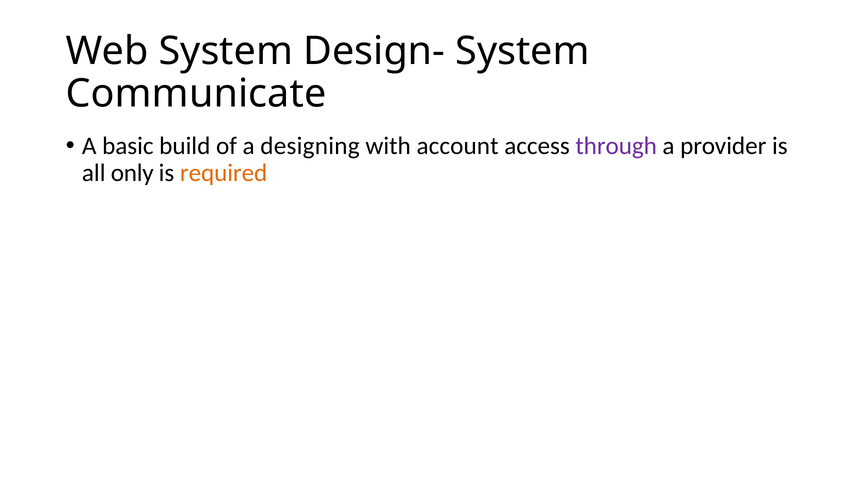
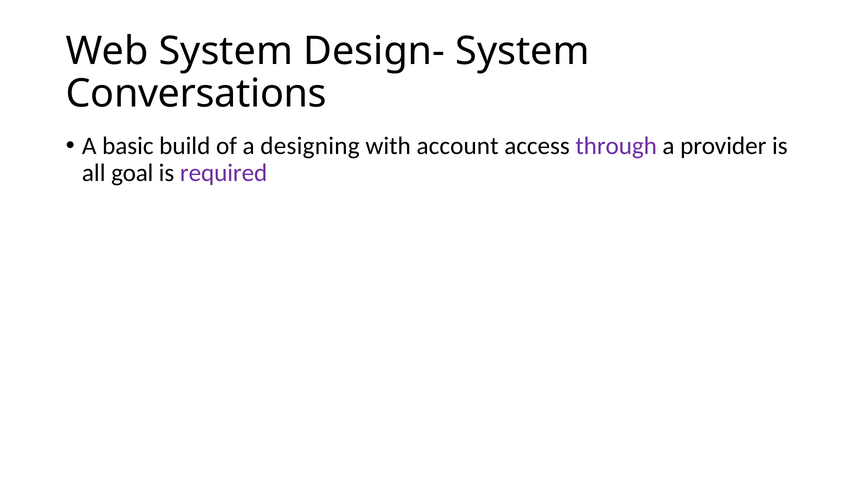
Communicate: Communicate -> Conversations (196, 94)
only: only -> goal (132, 173)
required colour: orange -> purple (224, 173)
